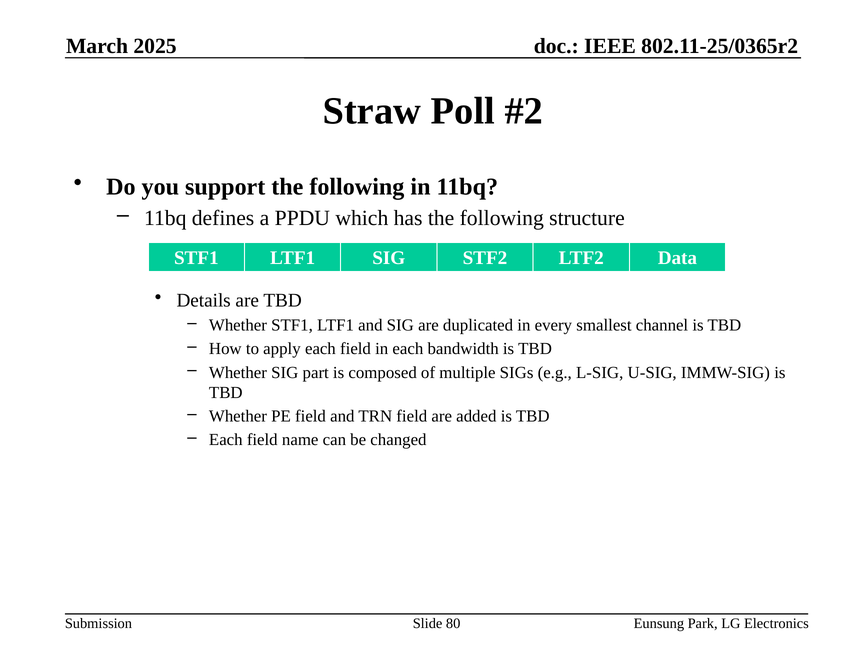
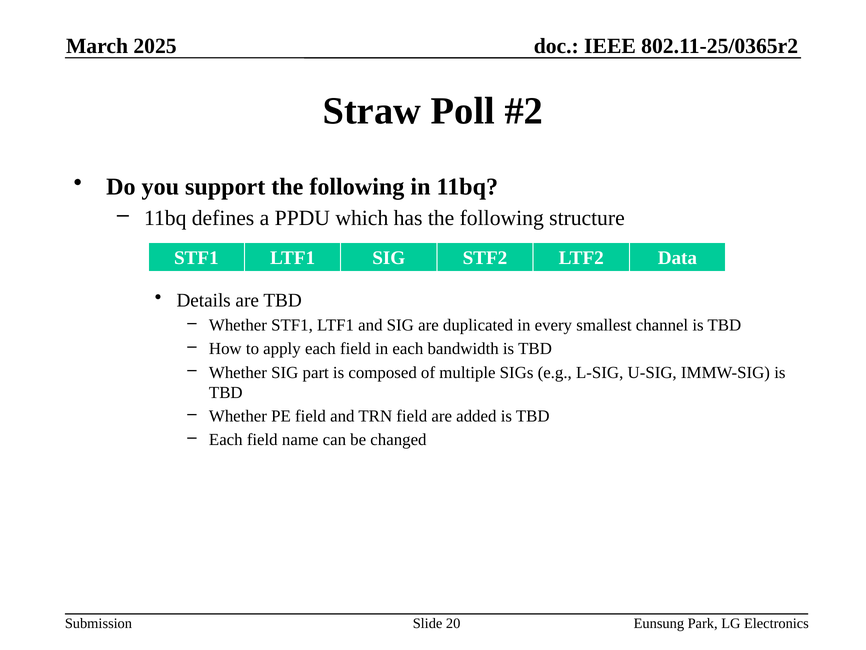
80: 80 -> 20 (453, 623)
